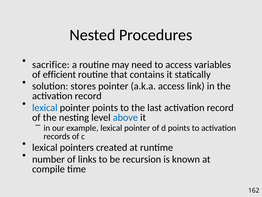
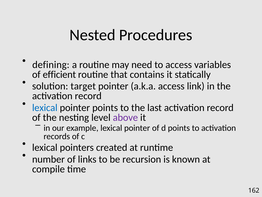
sacrifice: sacrifice -> defining (51, 64)
stores: stores -> target (83, 86)
above colour: blue -> purple (125, 117)
